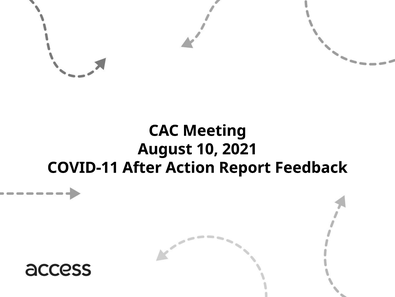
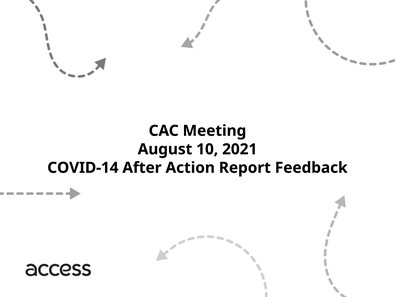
COVID-11: COVID-11 -> COVID-14 (83, 167)
